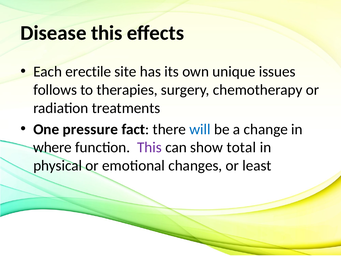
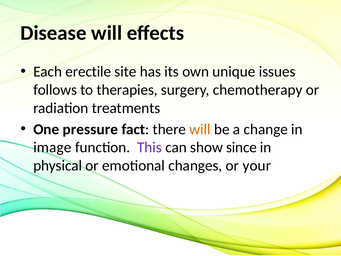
Disease this: this -> will (107, 33)
will colour: blue -> orange (200, 129)
where: where -> image (52, 147)
total: total -> since (241, 147)
least: least -> your (257, 166)
